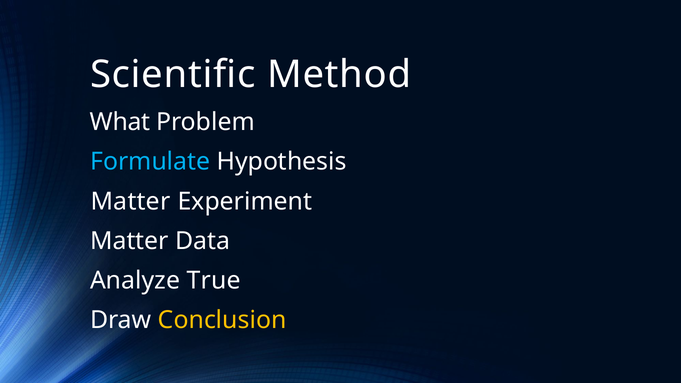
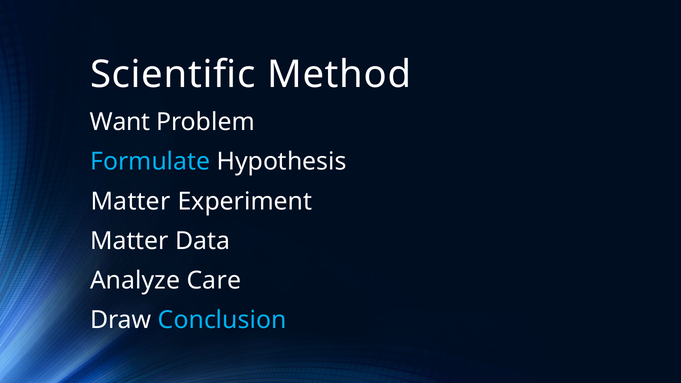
What: What -> Want (120, 122)
True: True -> Care (214, 281)
Conclusion colour: yellow -> light blue (222, 320)
